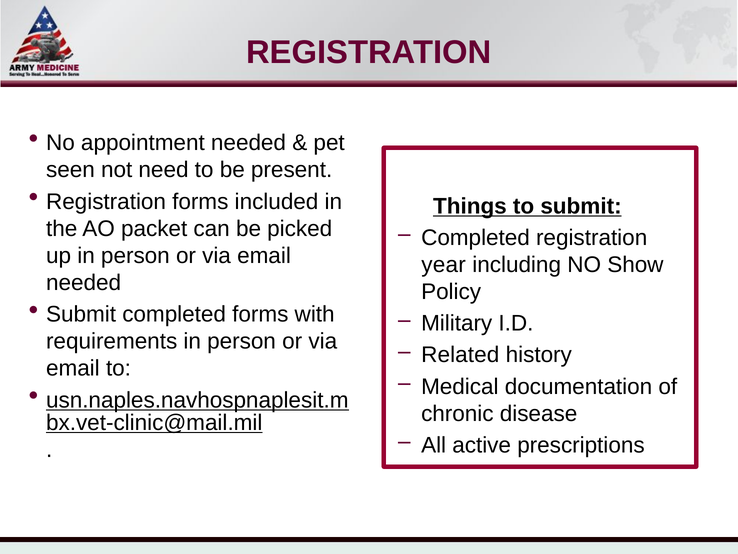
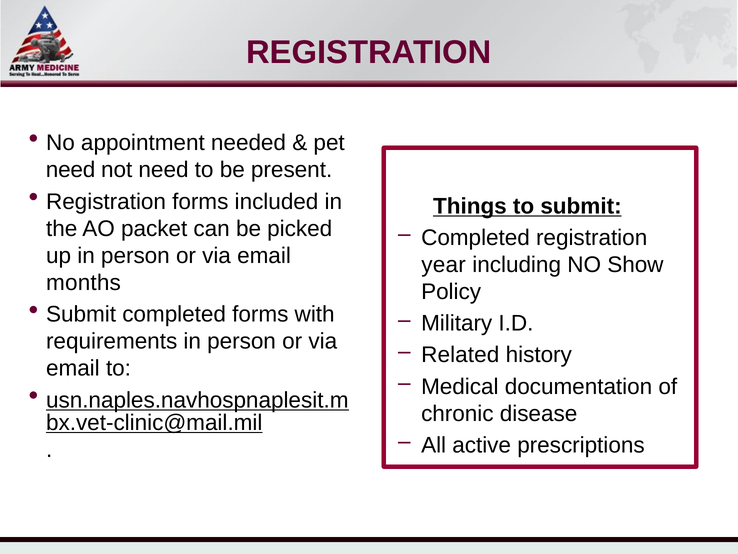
seen: seen -> need (71, 170)
needed: needed -> months (83, 283)
